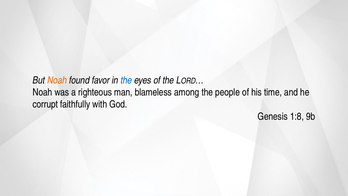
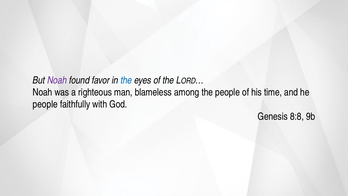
Noah colour: orange -> purple (57, 80)
corrupt: corrupt -> people (45, 104)
1:8: 1:8 -> 8:8 (297, 116)
